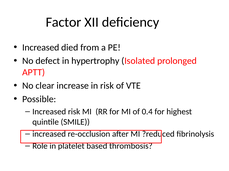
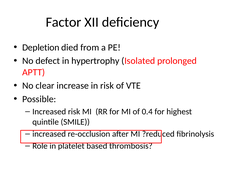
Increased: Increased -> Depletion (41, 48)
